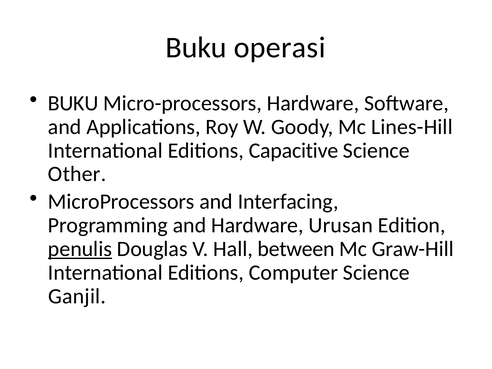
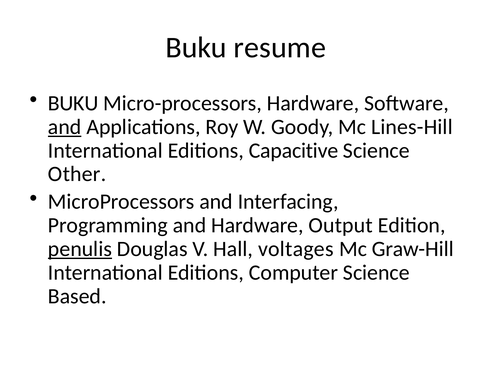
operasi: operasi -> resume (280, 48)
and underline: none -> present (65, 127)
Urusan: Urusan -> Output (341, 225)
between: between -> voltages (296, 249)
Ganjil: Ganjil -> Based (77, 296)
